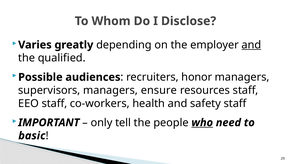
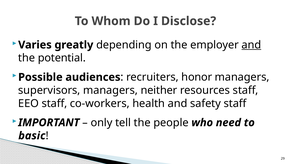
qualified: qualified -> potential (62, 58)
ensure: ensure -> neither (159, 90)
who underline: present -> none (202, 122)
